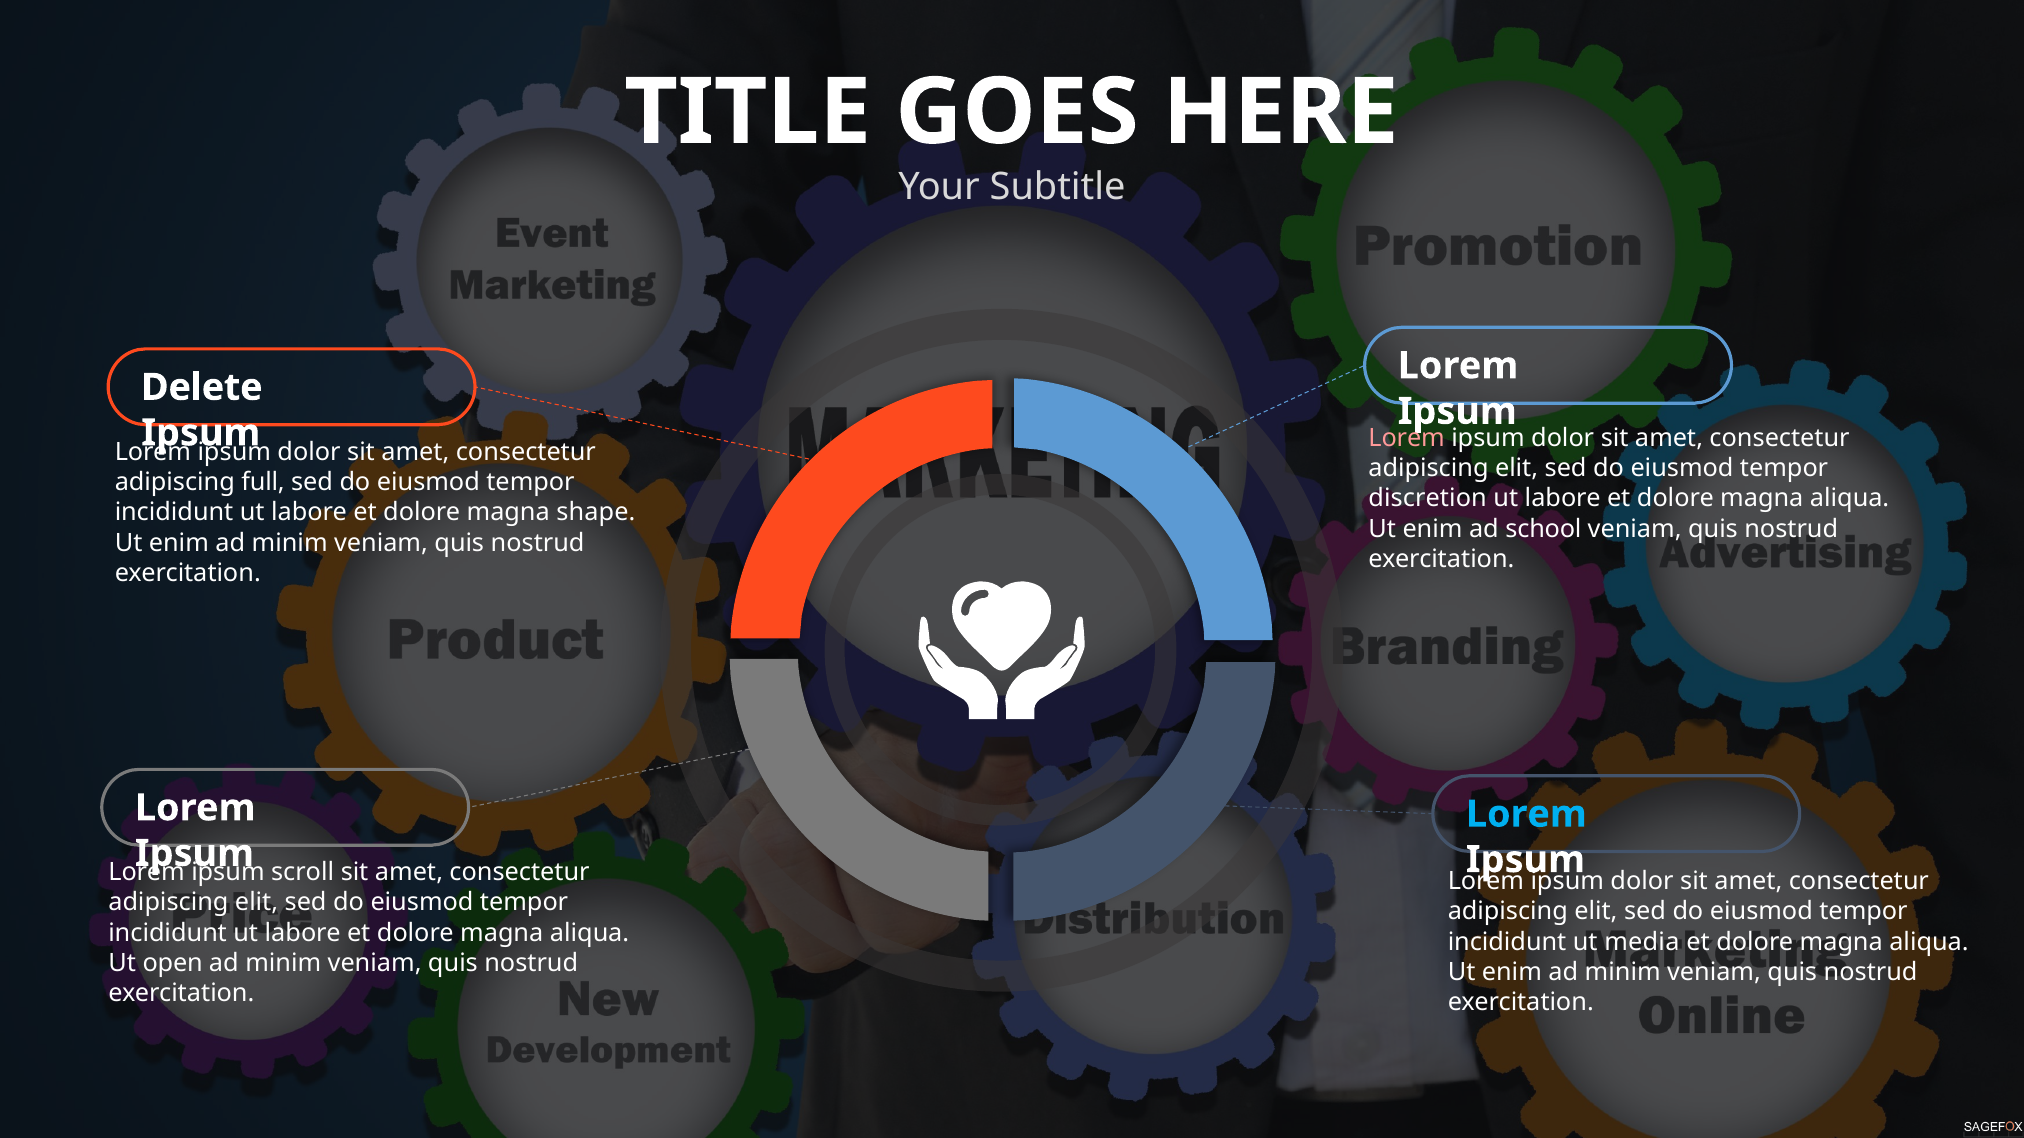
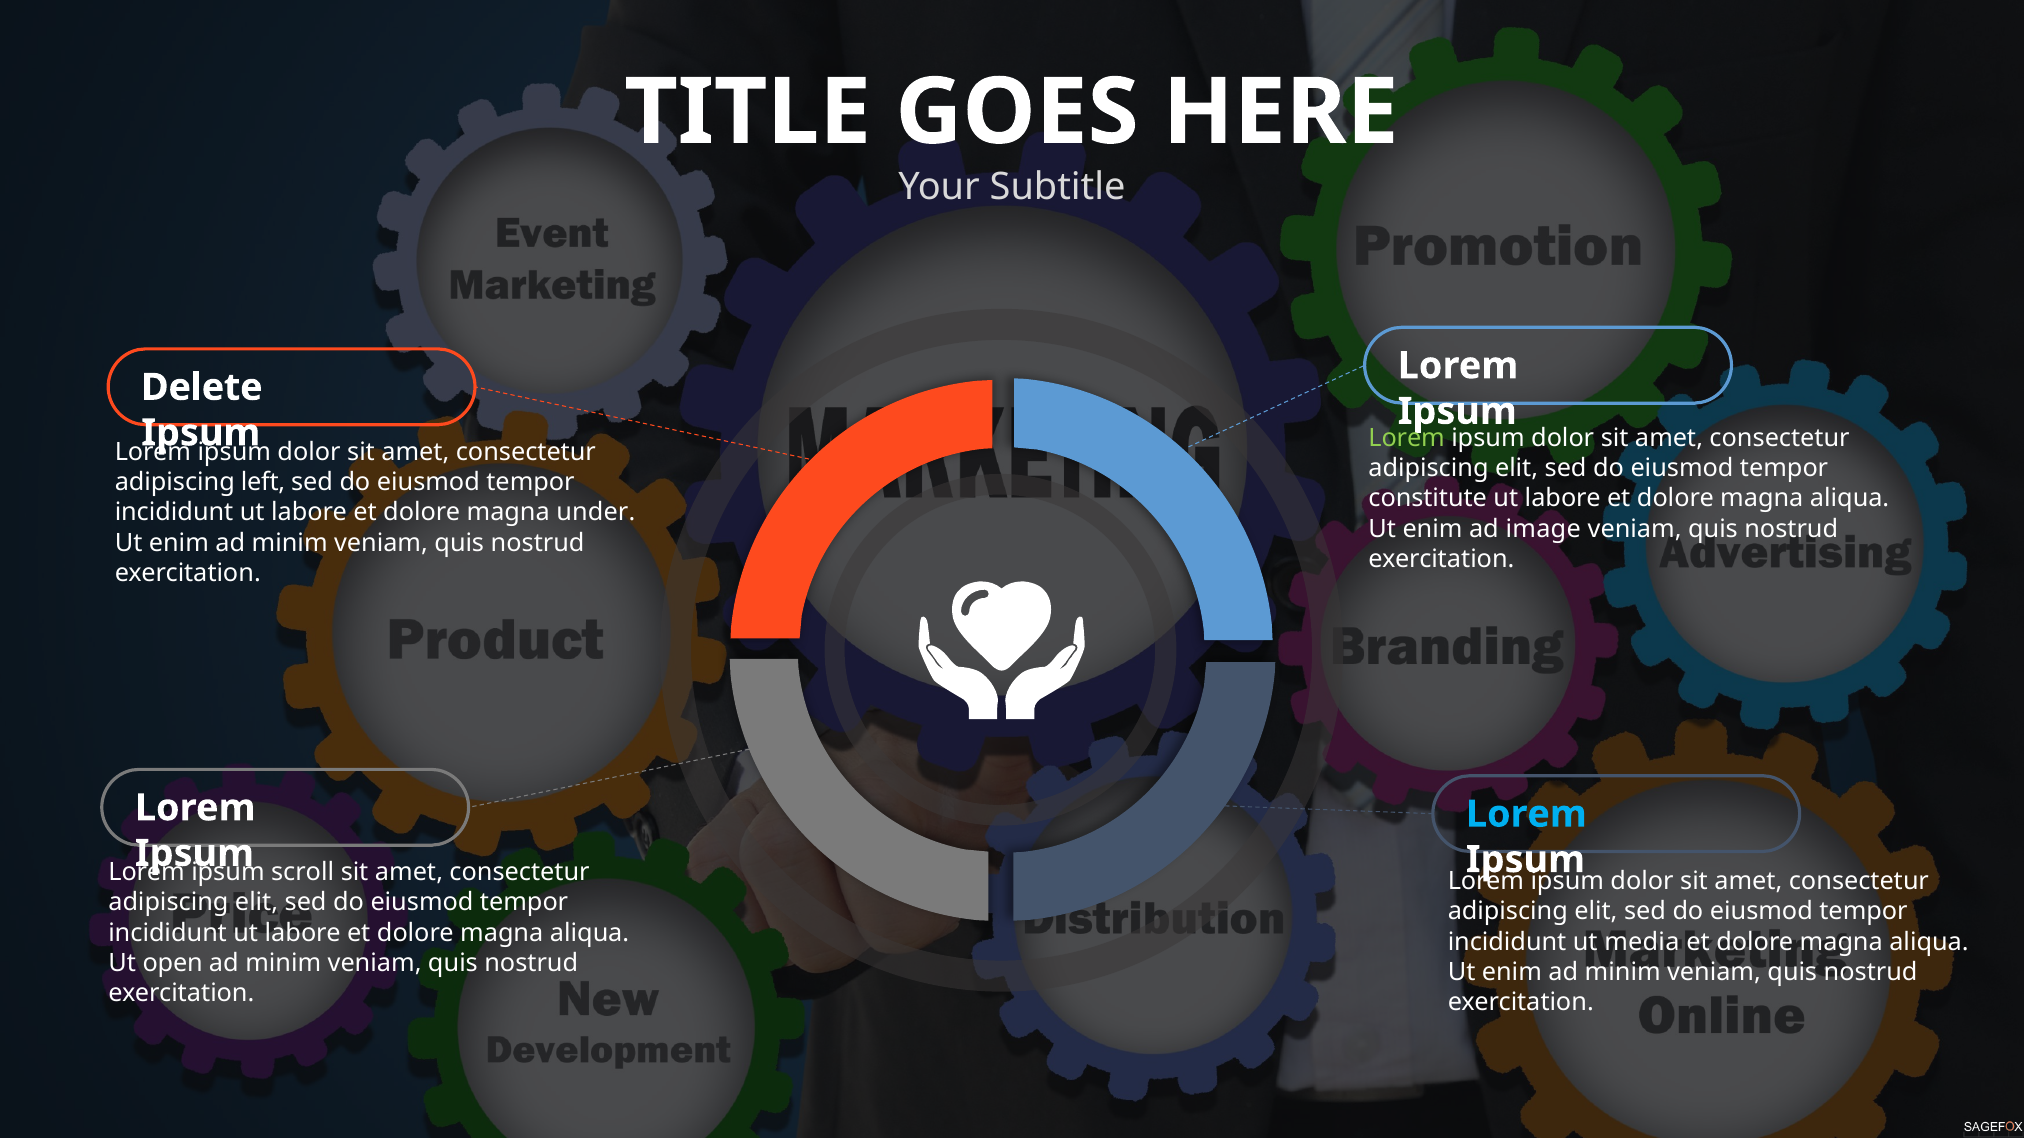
Lorem colour: pink -> light green (1407, 438)
full: full -> left (263, 482)
discretion: discretion -> constitute (1428, 499)
shape: shape -> under (596, 513)
school: school -> image (1543, 529)
